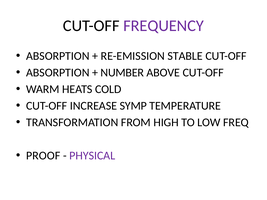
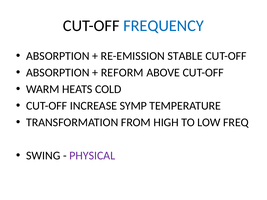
FREQUENCY colour: purple -> blue (164, 26)
NUMBER: NUMBER -> REFORM (122, 73)
PROOF: PROOF -> SWING (43, 156)
